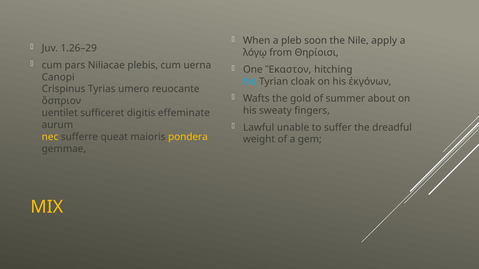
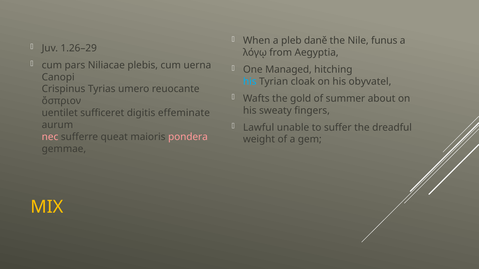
soon: soon -> daně (316, 41)
apply: apply -> funus (384, 41)
Θηρίοισι: Θηρίοισι -> Aegyptia (317, 53)
Ἕκαστον: Ἕκαστον -> Managed (288, 70)
ἐκγόνων: ἐκγόνων -> obyvatel (370, 82)
nec colour: yellow -> pink (50, 137)
pondera colour: yellow -> pink (188, 137)
